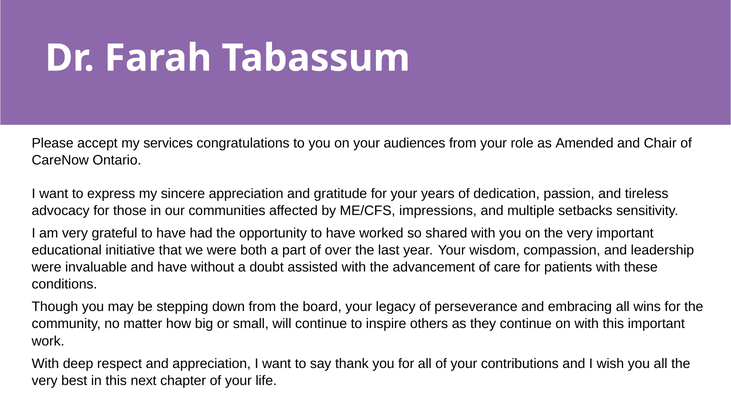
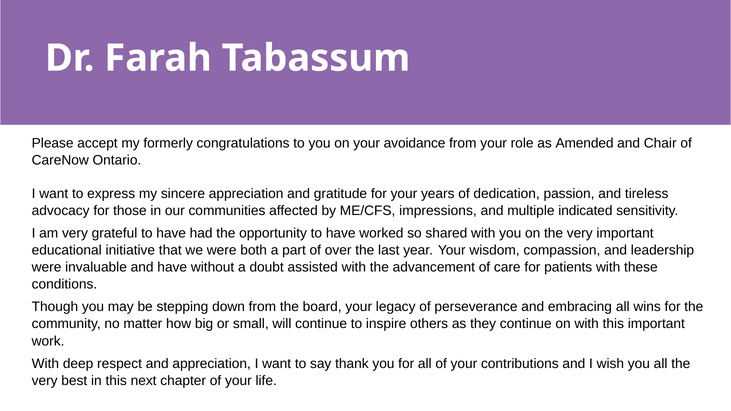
services: services -> formerly (168, 143)
audiences: audiences -> avoidance (415, 143)
setbacks: setbacks -> indicated (585, 211)
